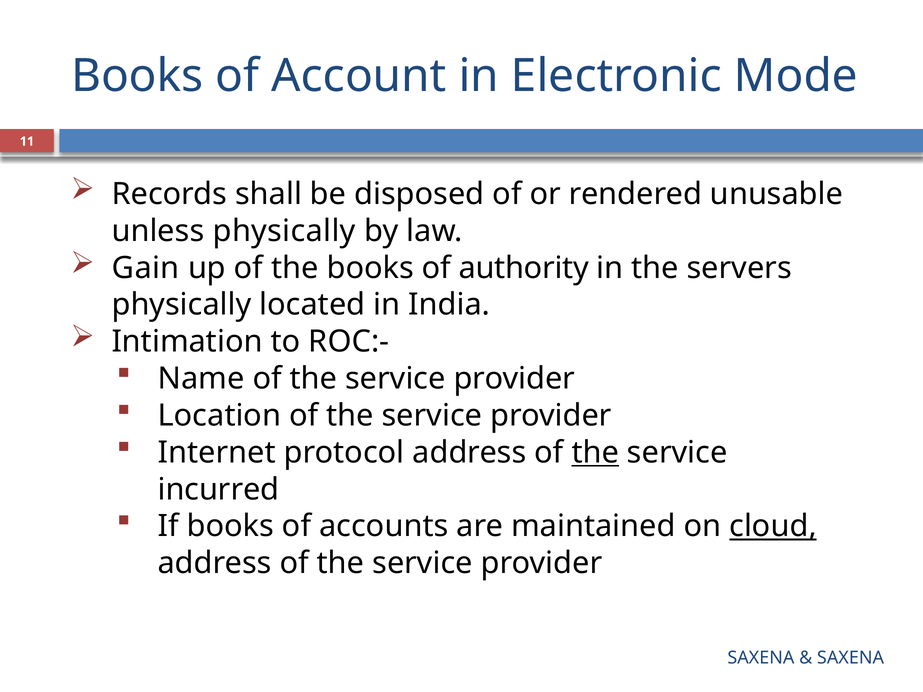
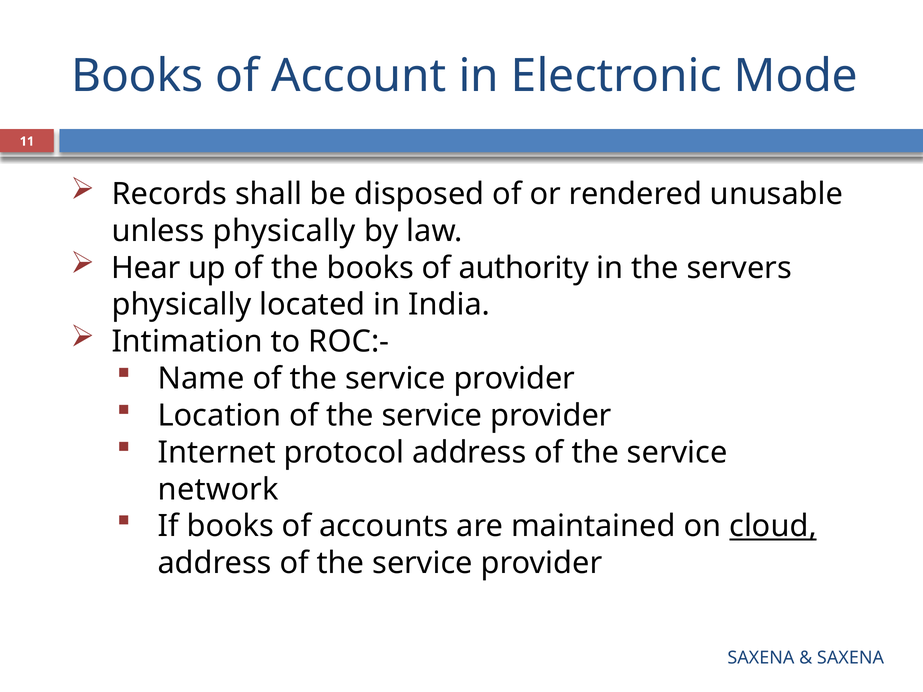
Gain: Gain -> Hear (146, 268)
the underline: present -> none (595, 453)
incurred: incurred -> network (218, 490)
